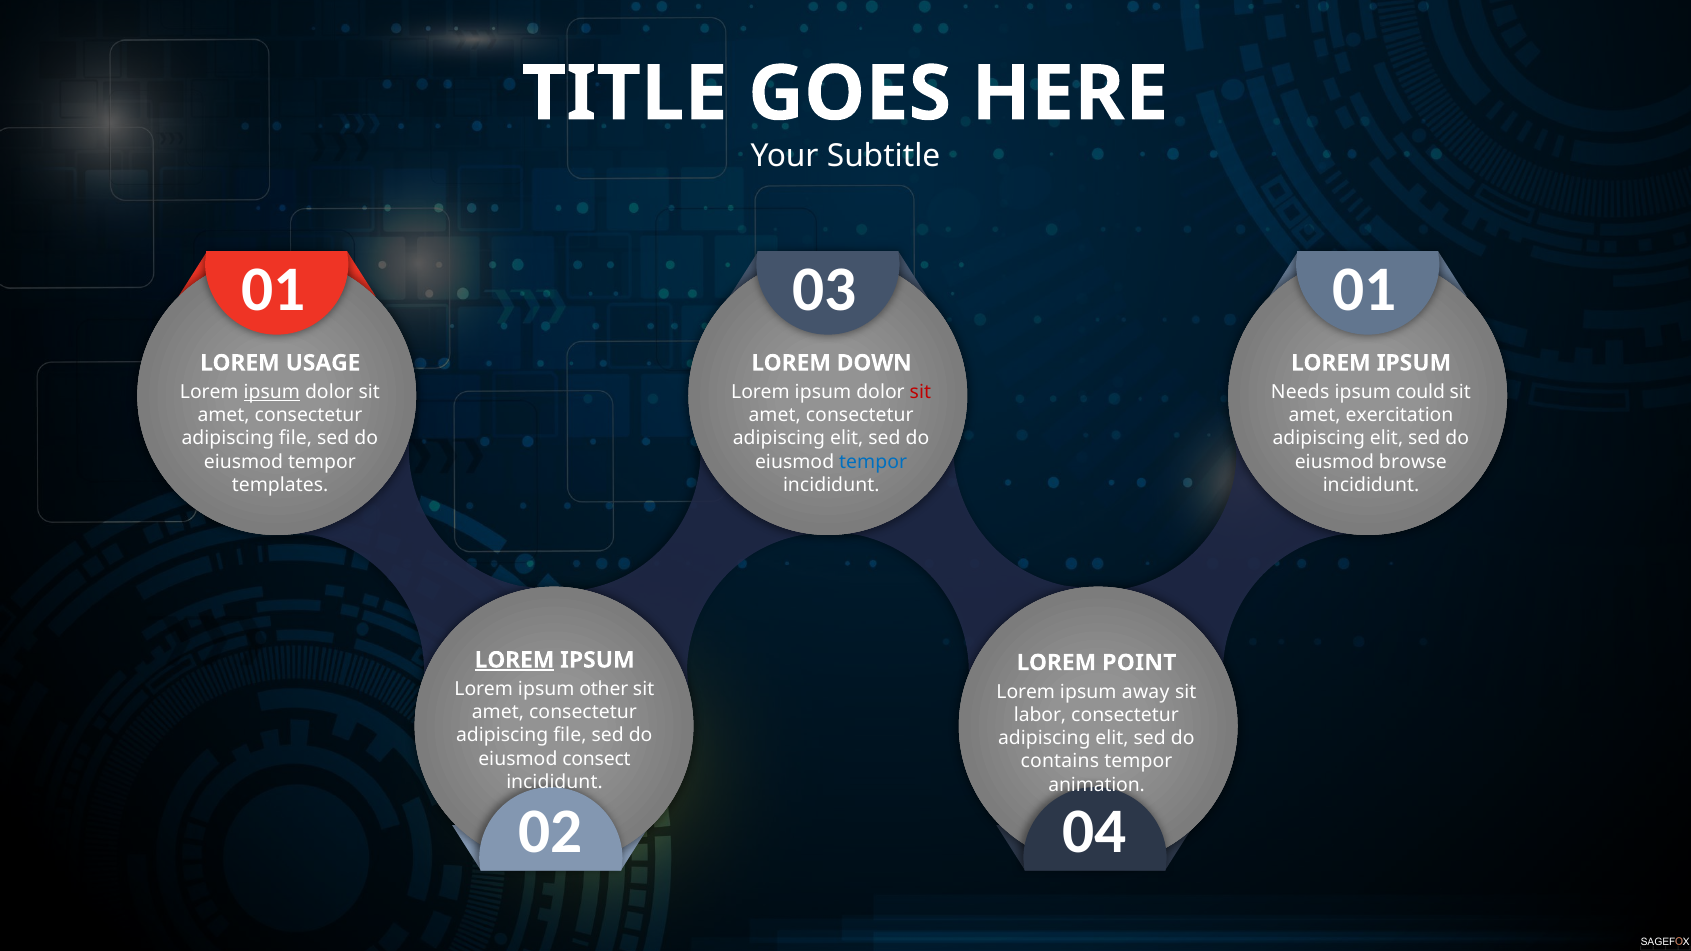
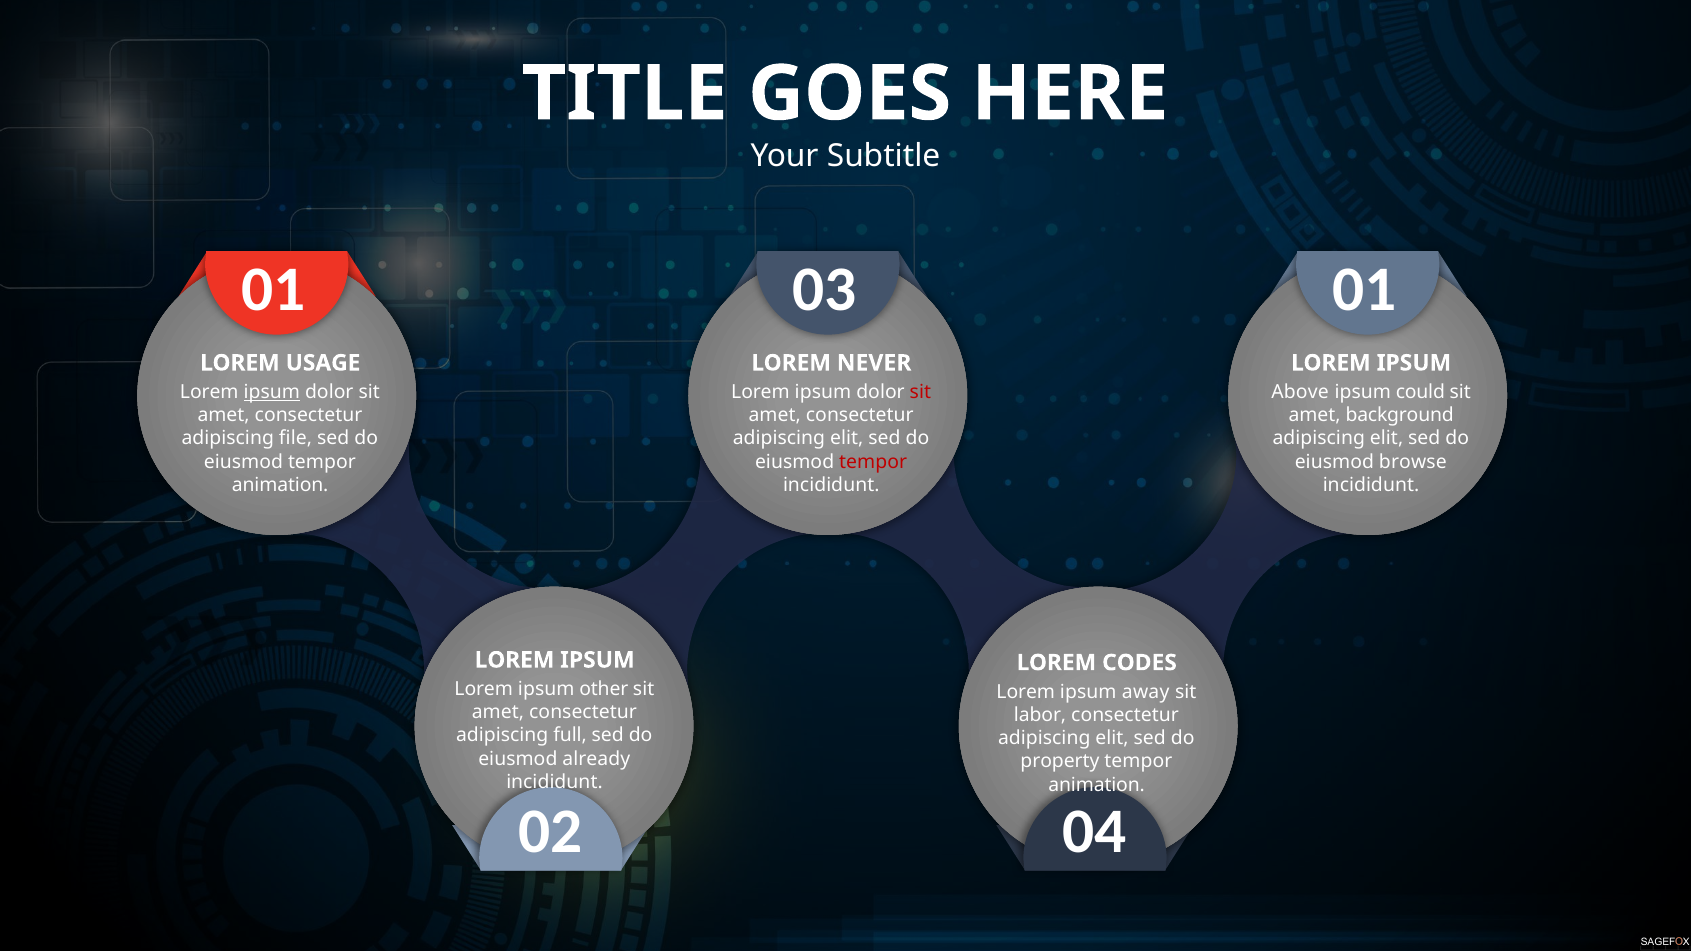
DOWN: DOWN -> NEVER (874, 363)
Needs: Needs -> Above (1300, 392)
exercitation: exercitation -> background (1400, 415)
tempor colour: blue -> red (873, 462)
templates: templates -> animation (280, 485)
LOREM underline: present -> none (514, 660)
POINT: POINT -> CODES (1139, 663)
file: file -> full (570, 736)
consect: consect -> already (596, 759)
contains: contains -> property (1060, 762)
